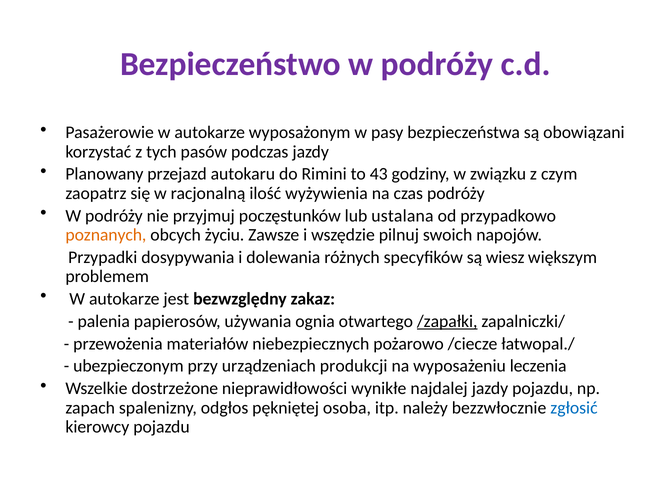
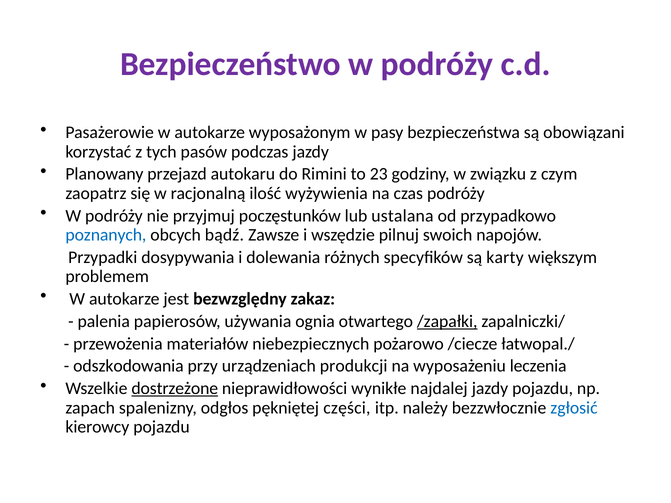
43: 43 -> 23 (379, 174)
poznanych colour: orange -> blue (106, 235)
życiu: życiu -> bądź (224, 235)
wiesz: wiesz -> karty (505, 257)
ubezpieczonym: ubezpieczonym -> odszkodowania (128, 366)
dostrzeżone underline: none -> present (175, 389)
osoba: osoba -> części (347, 408)
